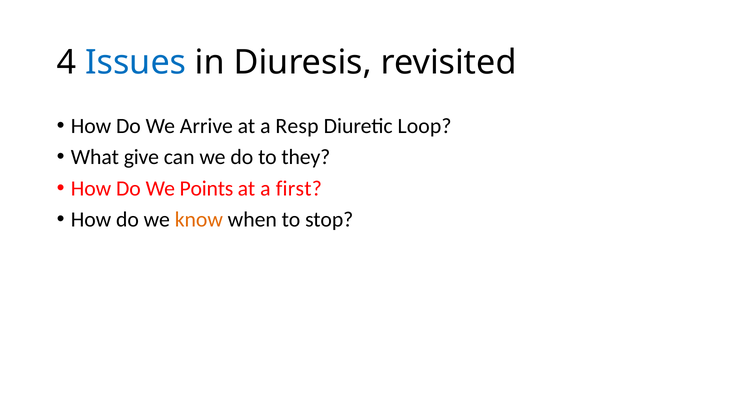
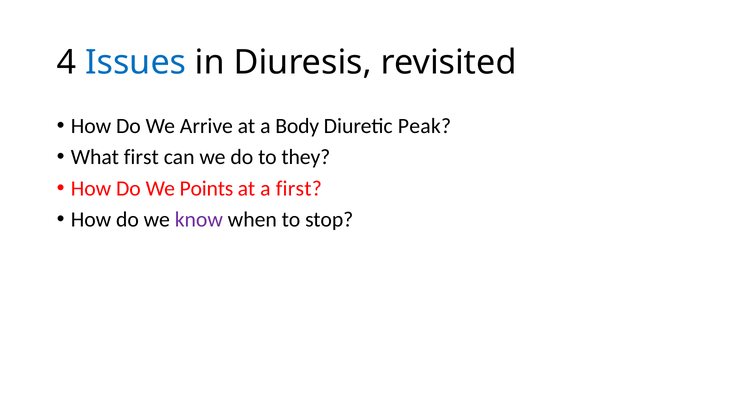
Resp: Resp -> Body (297, 126)
Loop: Loop -> Peak (424, 126)
What give: give -> first (141, 157)
know colour: orange -> purple (199, 220)
